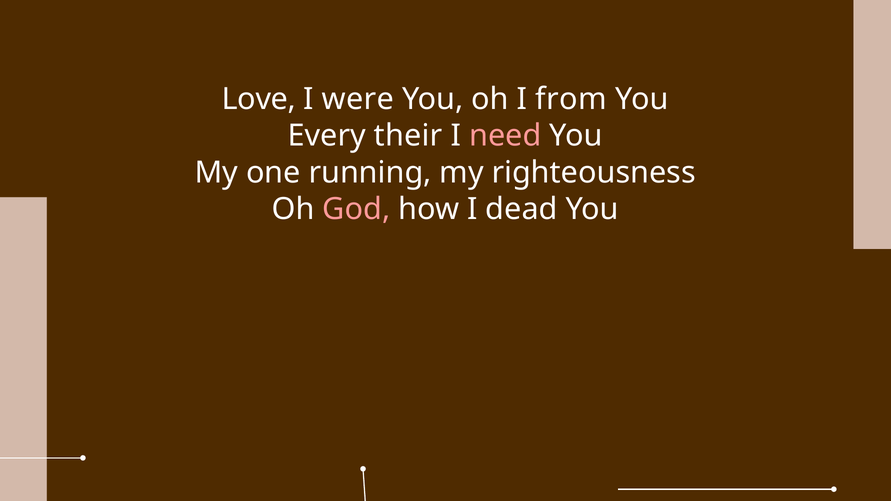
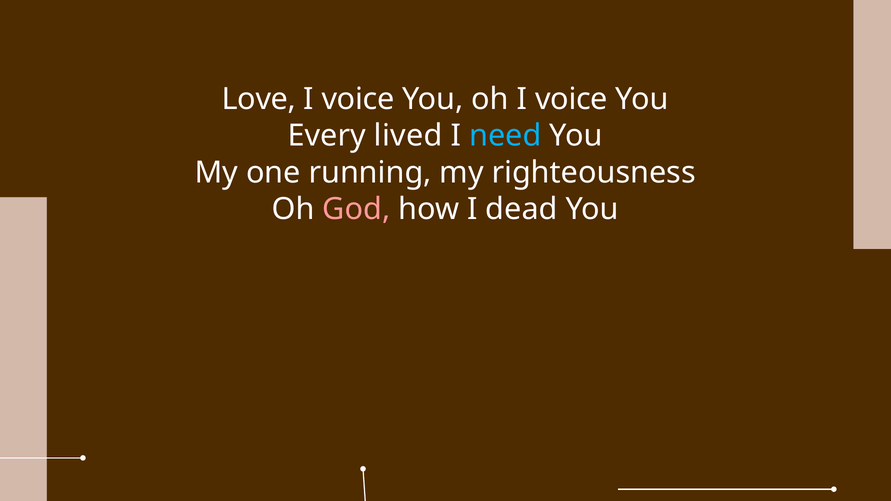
were: were -> voice (358, 99)
oh I from: from -> voice (571, 99)
their: their -> lived (408, 136)
need colour: pink -> light blue (505, 136)
